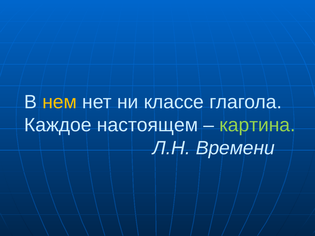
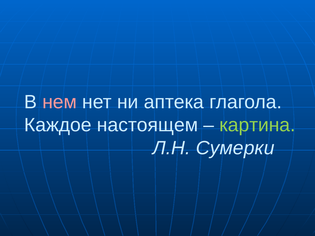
нем colour: yellow -> pink (60, 102)
классе: классе -> аптека (174, 102)
Времени: Времени -> Сумерки (235, 148)
